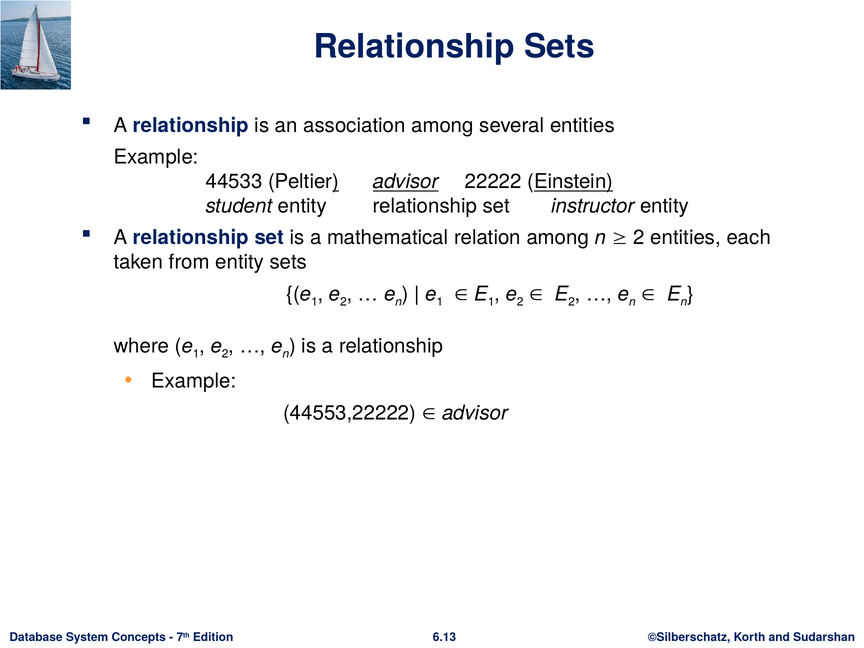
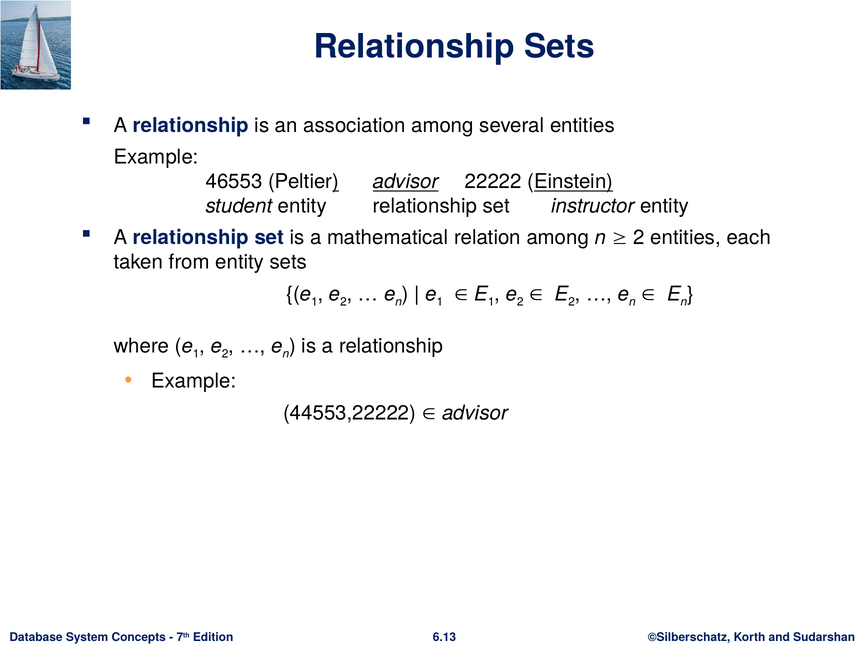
44533: 44533 -> 46553 (234, 182)
